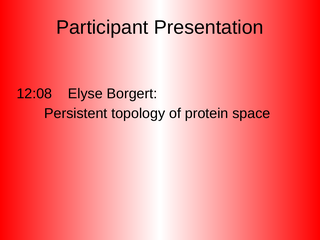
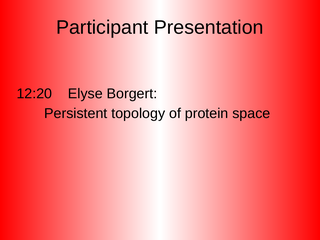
12:08: 12:08 -> 12:20 (34, 94)
